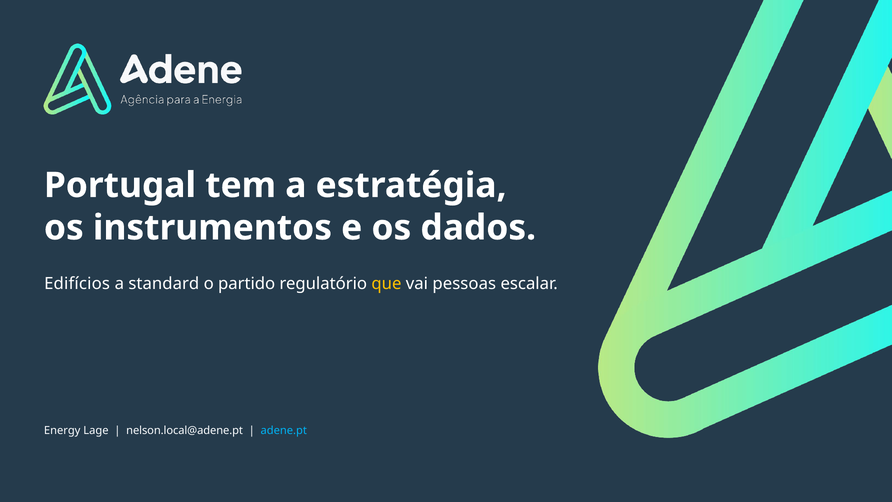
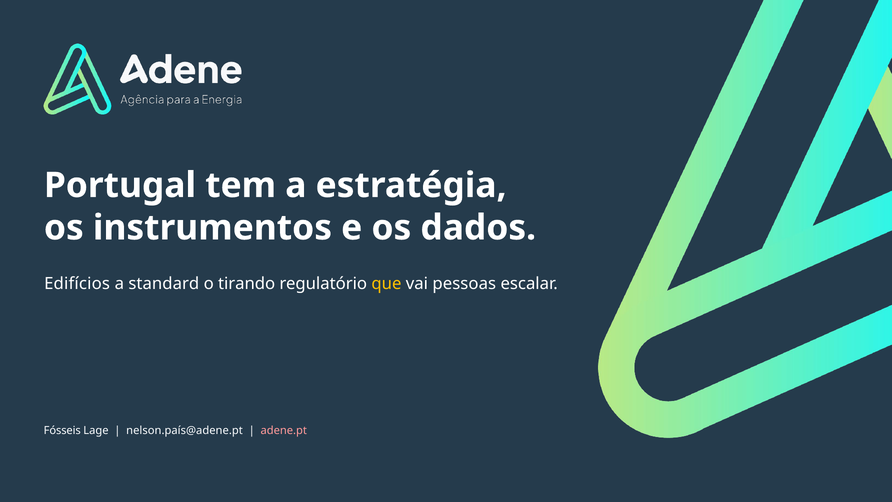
partido: partido -> tirando (247, 284)
Energy: Energy -> Fósseis (62, 430)
nelson.local@adene.pt: nelson.local@adene.pt -> nelson.país@adene.pt (185, 430)
adene.pt colour: light blue -> pink (284, 430)
